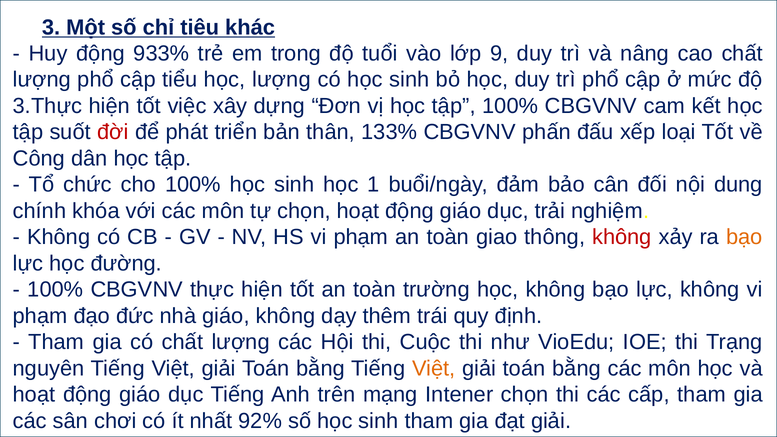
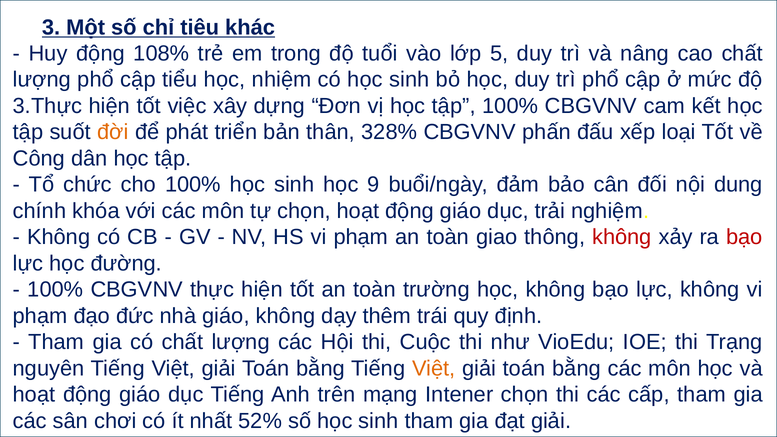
933%: 933% -> 108% (161, 54)
9: 9 -> 5 (499, 54)
học lượng: lượng -> nhiệm (282, 80)
đời colour: red -> orange (113, 132)
133%: 133% -> 328% (389, 132)
1: 1 -> 9 (373, 185)
bạo colour: orange -> red (744, 237)
92%: 92% -> 52% (260, 421)
